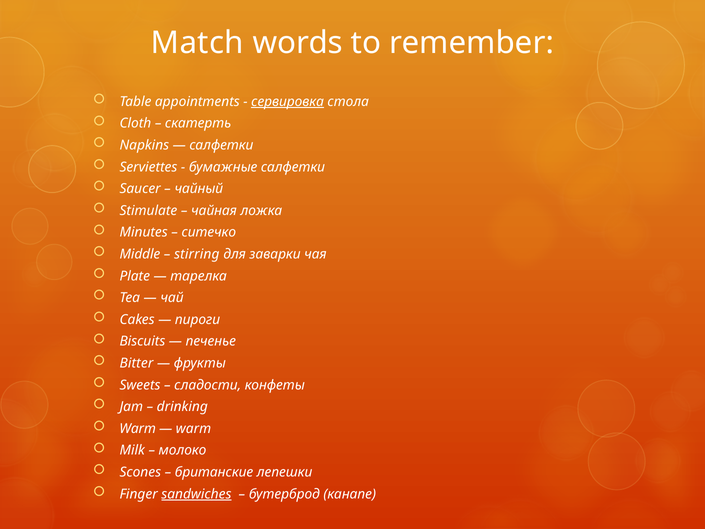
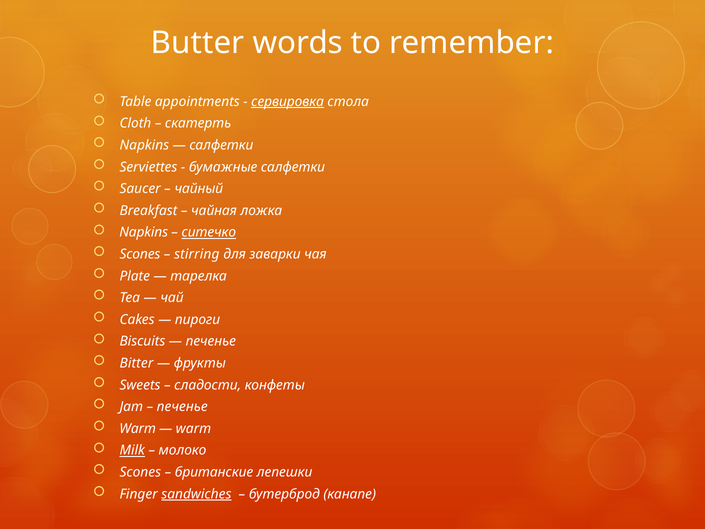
Match: Match -> Butter (197, 43)
Stimulate: Stimulate -> Breakfast (148, 211)
Minutes: Minutes -> Napkins (144, 232)
ситечко underline: none -> present (209, 232)
Middle: Middle -> Scones (140, 254)
drinking: drinking -> печенье (182, 407)
Milk underline: none -> present (132, 450)
